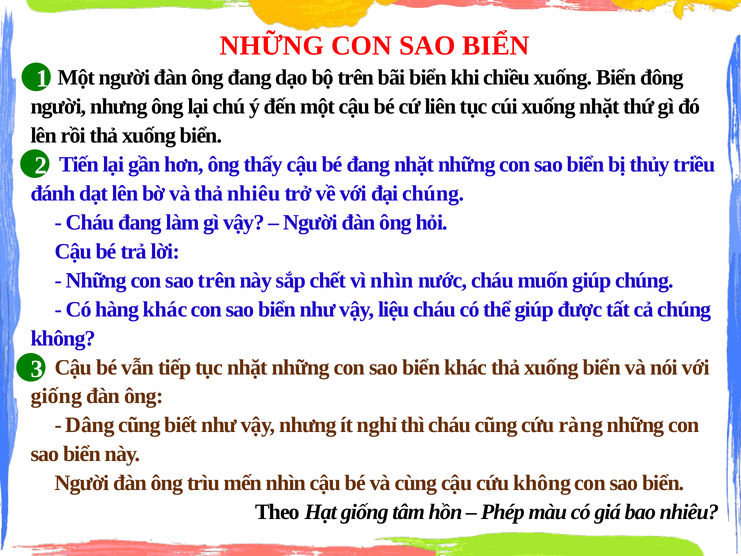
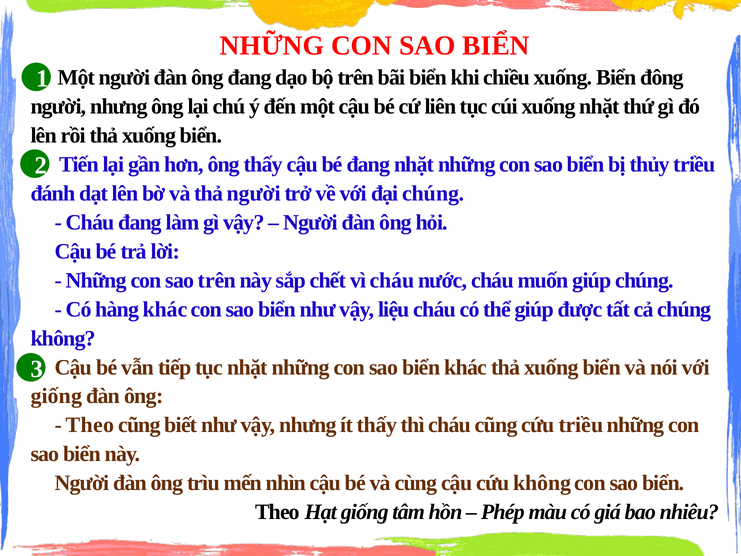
thả nhiêu: nhiêu -> người (254, 193)
vì nhìn: nhìn -> cháu (392, 280)
Dâng: Dâng -> Theo (90, 425)
ít nghỉ: nghỉ -> thấy (377, 425)
cứu ràng: ràng -> triều (581, 425)
